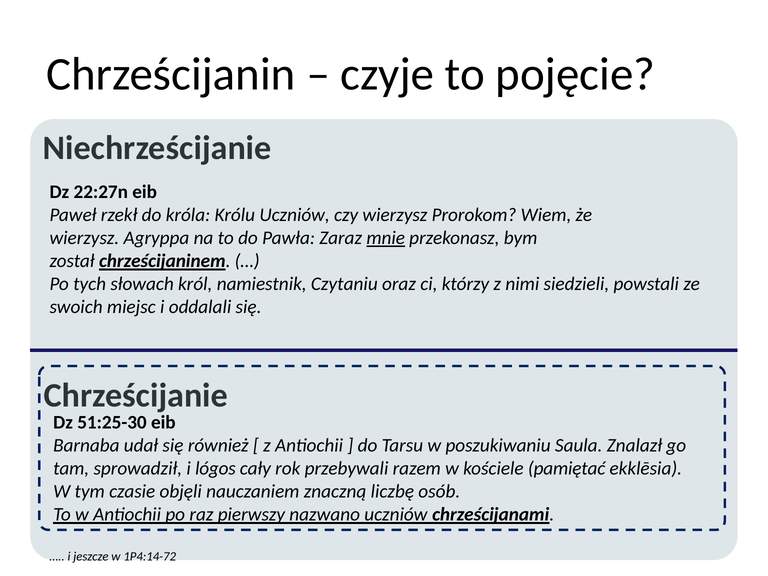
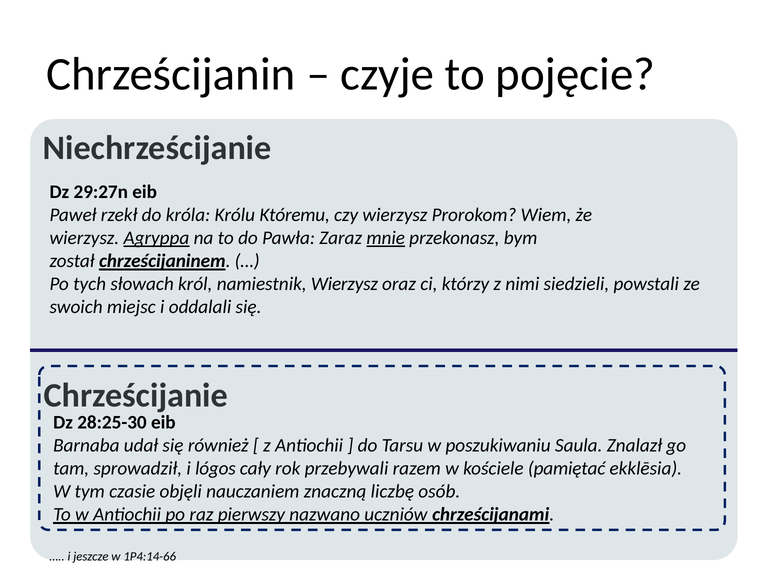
22:27n: 22:27n -> 29:27n (101, 192)
Królu Uczniów: Uczniów -> Któremu (295, 215)
Agryppa underline: none -> present (156, 238)
namiestnik Czytaniu: Czytaniu -> Wierzysz (344, 284)
51:25-30: 51:25-30 -> 28:25-30 (112, 422)
1P4:14-72: 1P4:14-72 -> 1P4:14-66 (150, 556)
